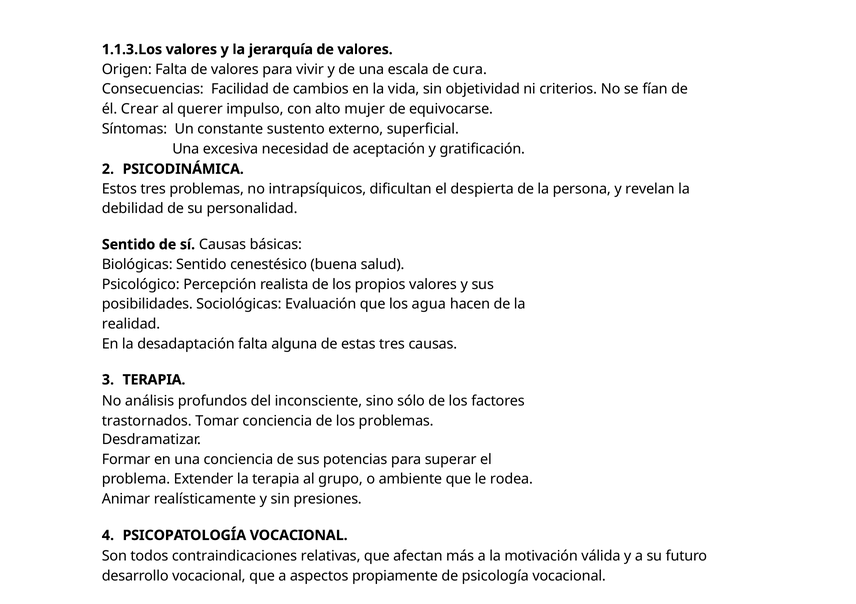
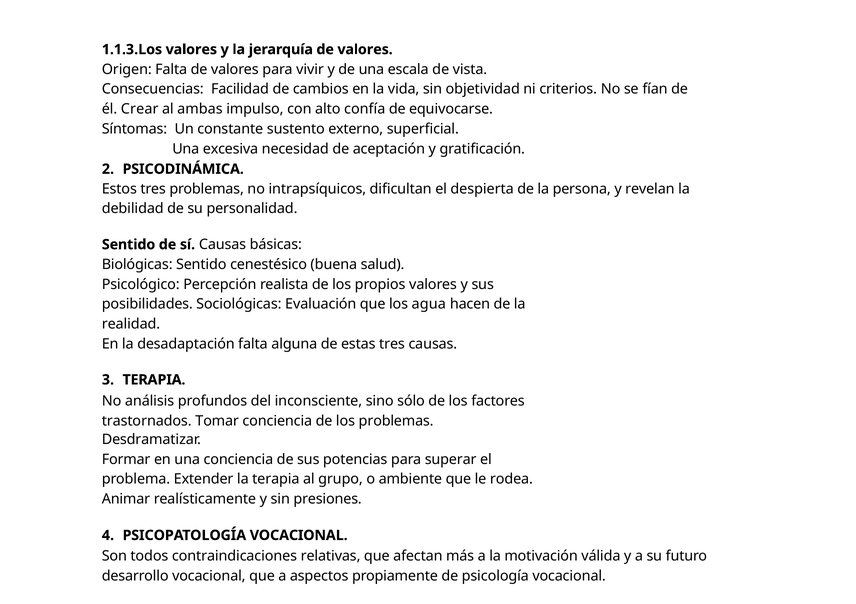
cura: cura -> vista (470, 69)
querer: querer -> ambas (200, 109)
mujer: mujer -> confía (365, 109)
